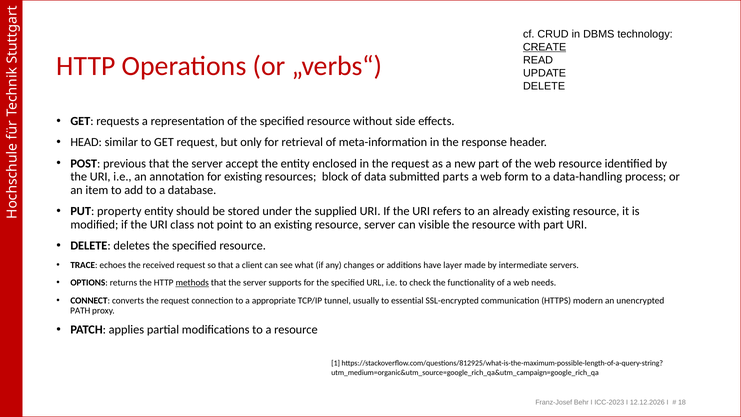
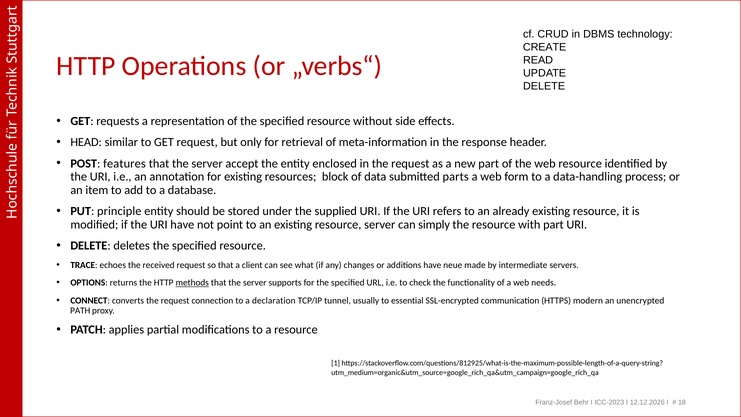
CREATE underline: present -> none (545, 47)
previous: previous -> features (124, 163)
property: property -> principle (119, 211)
URI class: class -> have (182, 224)
visible: visible -> simply (434, 224)
layer: layer -> neue (453, 265)
appropriate: appropriate -> declaration (274, 300)
